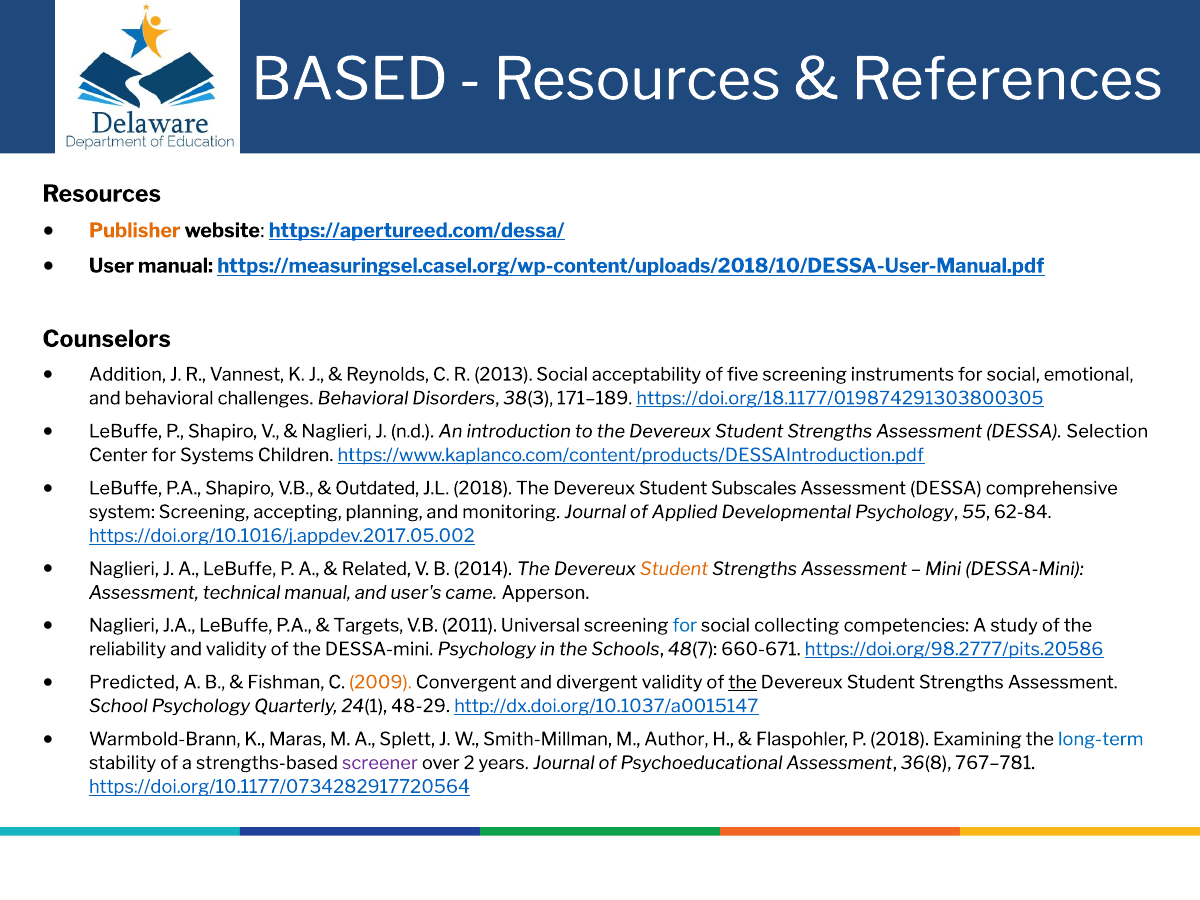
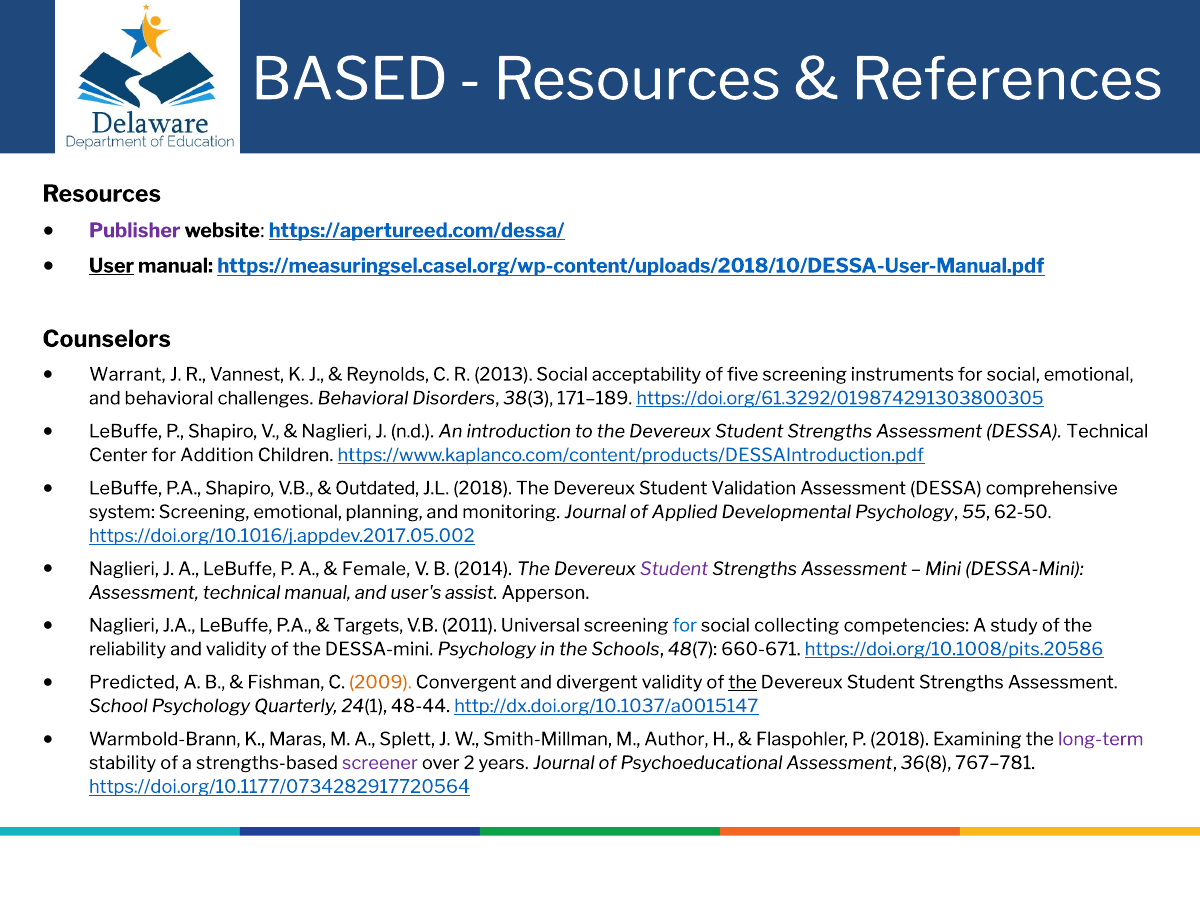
Publisher colour: orange -> purple (135, 231)
User underline: none -> present (112, 266)
Addition: Addition -> Warrant (127, 375)
https://doi.org/18.1177/019874291303800305: https://doi.org/18.1177/019874291303800305 -> https://doi.org/61.3292/019874291303800305 (840, 398)
DESSA Selection: Selection -> Technical (1107, 431)
Systems: Systems -> Addition (217, 455)
Subscales: Subscales -> Validation (754, 488)
Screening accepting: accepting -> emotional (298, 512)
62-84: 62-84 -> 62-50 (1023, 512)
Related: Related -> Female (376, 569)
Student colour: orange -> purple (674, 569)
came: came -> assist (471, 593)
https://doi.org/98.2777/pits.20586: https://doi.org/98.2777/pits.20586 -> https://doi.org/10.1008/pits.20586 (954, 649)
48-29: 48-29 -> 48-44 (420, 706)
long-term colour: blue -> purple (1101, 739)
